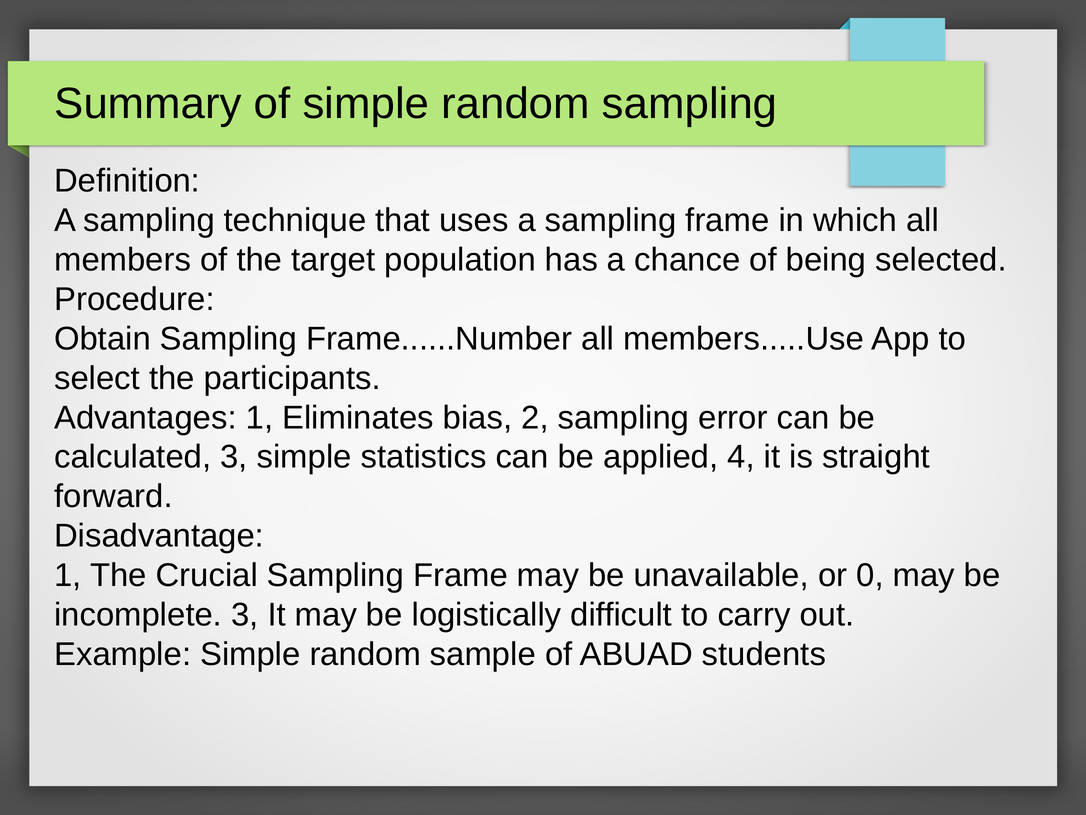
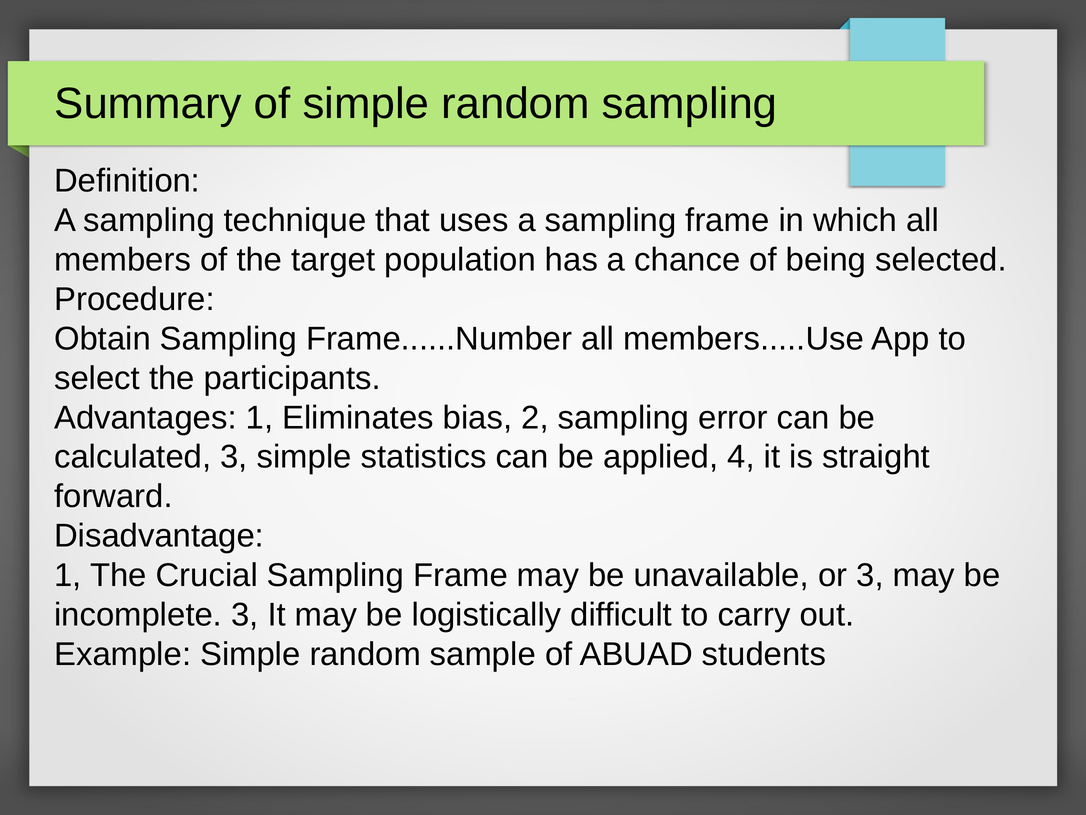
or 0: 0 -> 3 (870, 575)
